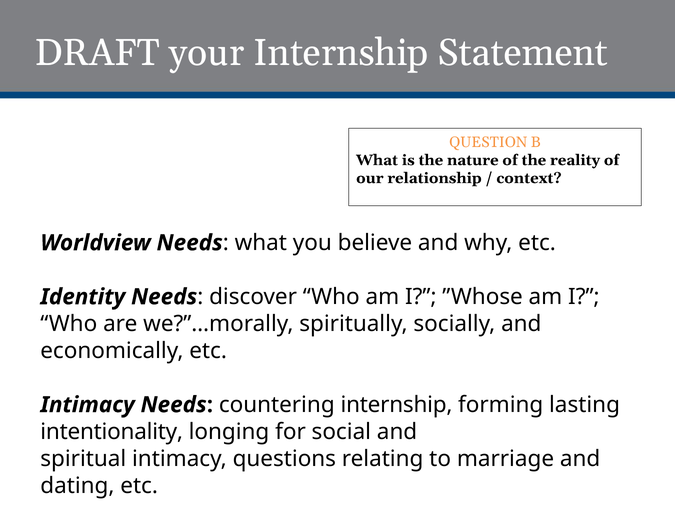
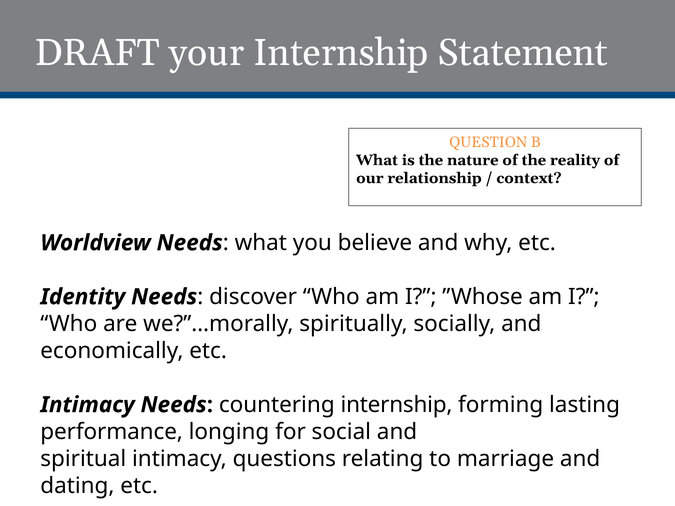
intentionality: intentionality -> performance (112, 432)
